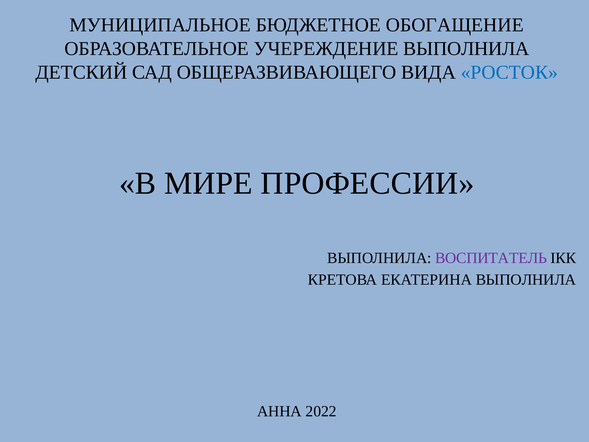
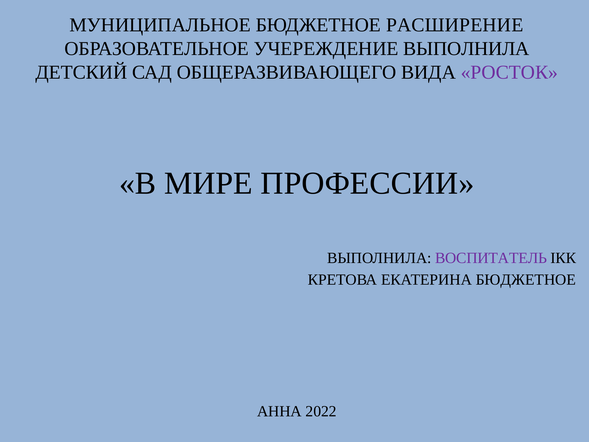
ОБОГАЩЕНИЕ: ОБОГАЩЕНИЕ -> РАСШИРЕНИЕ (455, 25)
РОСТОК colour: blue -> purple (509, 72)
ЕКАТЕРИНА ВЫПОЛНИЛА: ВЫПОЛНИЛА -> БЮДЖЕТНОЕ (526, 280)
